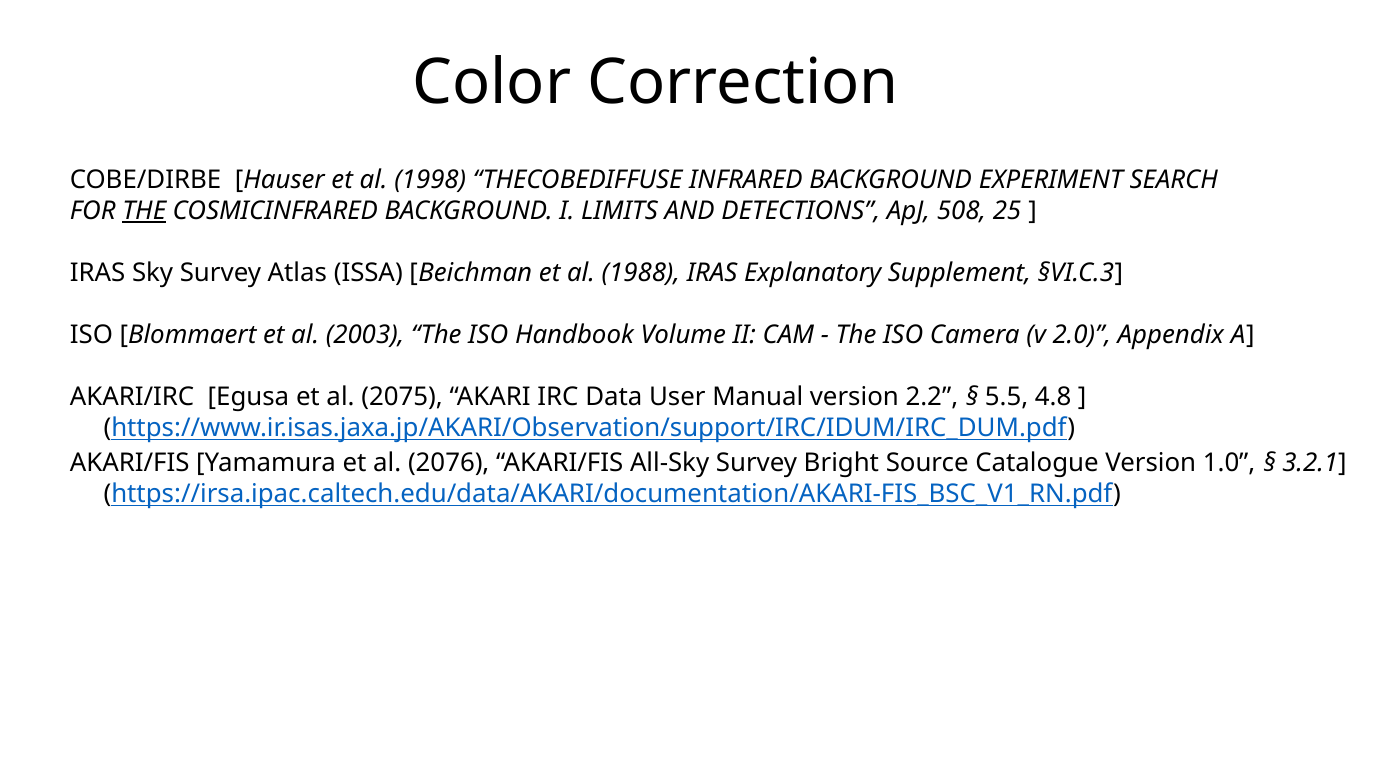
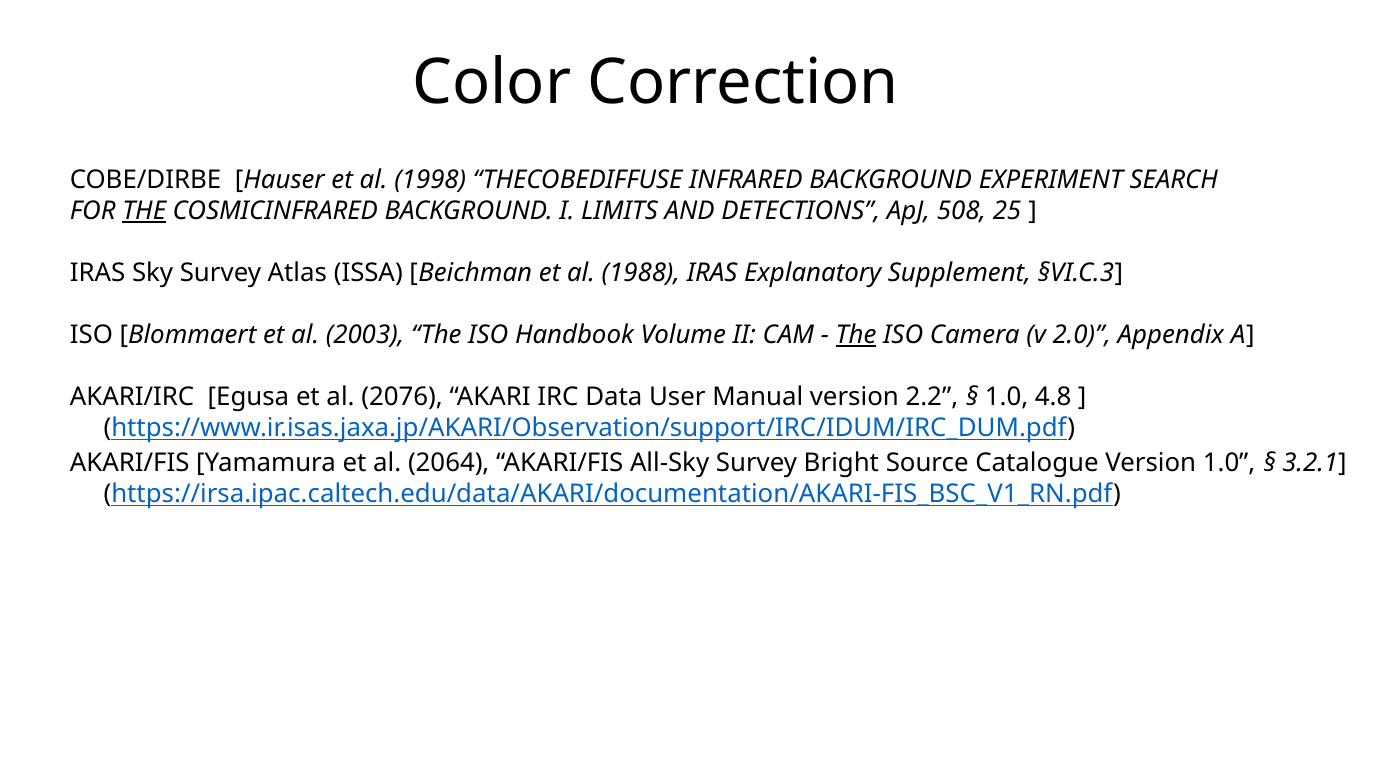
The underline: none -> present (856, 335)
2075: 2075 -> 2076 (402, 397)
5.5: 5.5 -> 1.0 (1007, 397)
2076: 2076 -> 2064 (449, 463)
